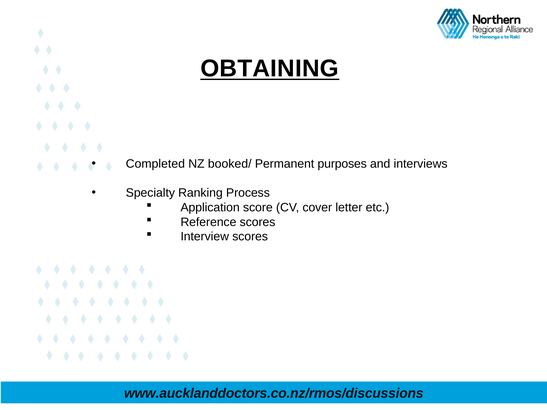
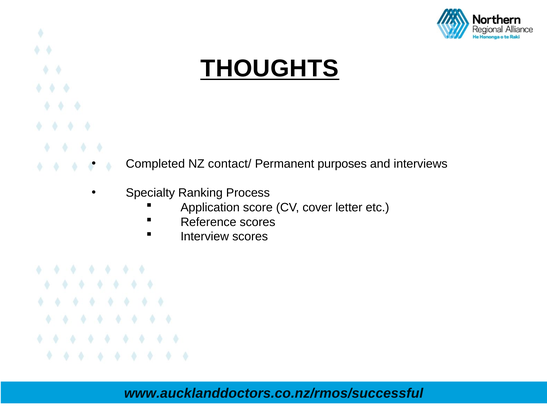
OBTAINING: OBTAINING -> THOUGHTS (270, 69)
booked/: booked/ -> contact/ (230, 164)
www.aucklanddoctors.co.nz/rmos/discussions: www.aucklanddoctors.co.nz/rmos/discussions -> www.aucklanddoctors.co.nz/rmos/successful (274, 394)
